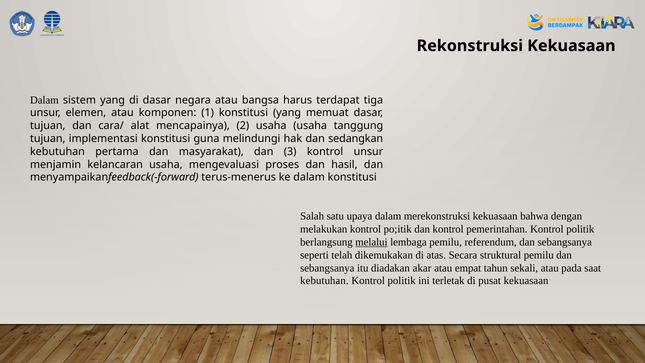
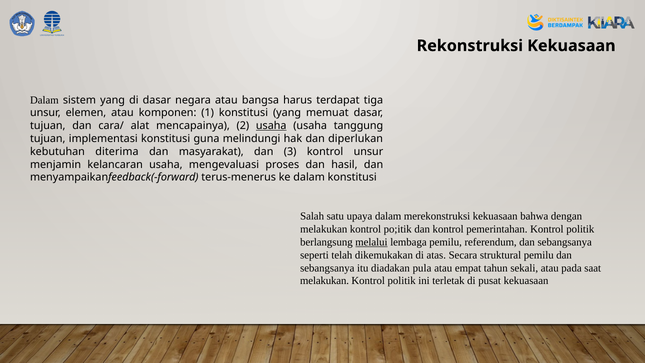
usaha underline: none -> present (271, 126)
sedangkan: sedangkan -> diperlukan (356, 139)
pertama: pertama -> diterima (117, 152)
akar: akar -> pula (422, 268)
kebutuhan: kebutuhan -> melakukan (325, 281)
